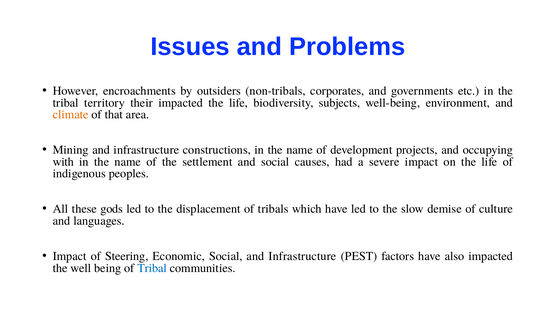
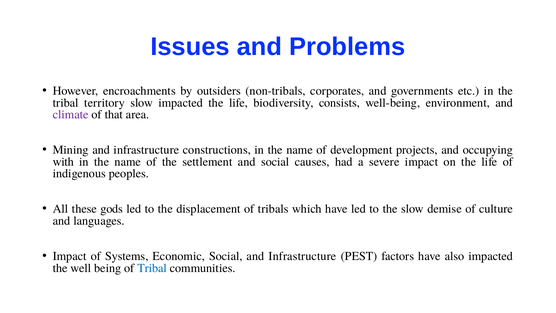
territory their: their -> slow (142, 103)
subjects: subjects -> consists (339, 103)
climate colour: orange -> purple (71, 114)
Steering: Steering -> Systems (127, 256)
